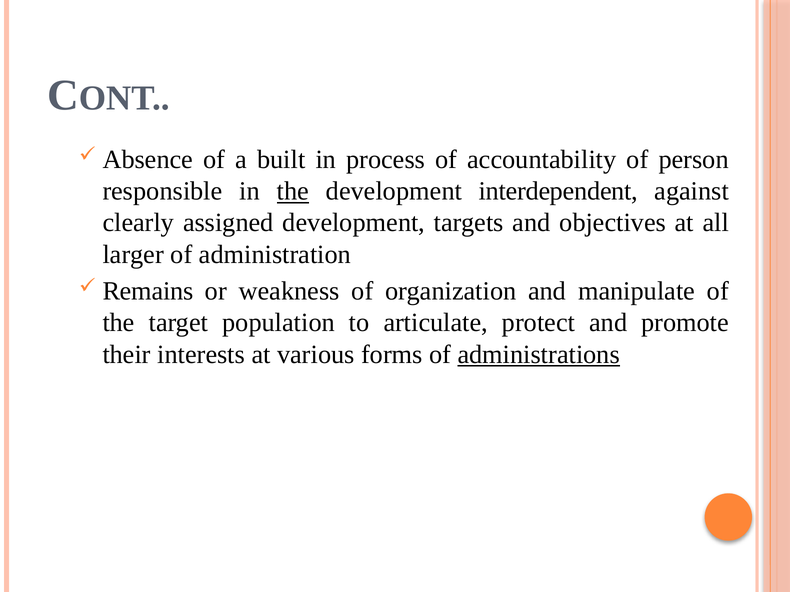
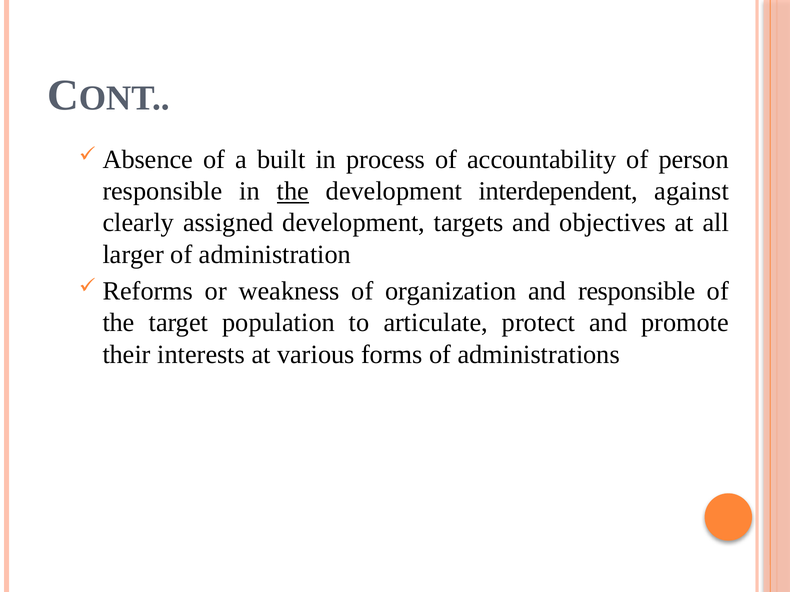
Remains: Remains -> Reforms (148, 291)
and manipulate: manipulate -> responsible (637, 291)
administrations underline: present -> none (539, 355)
